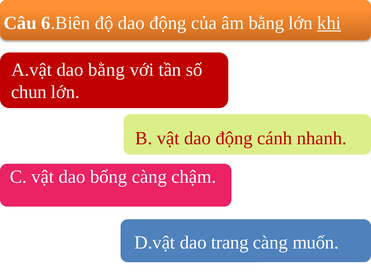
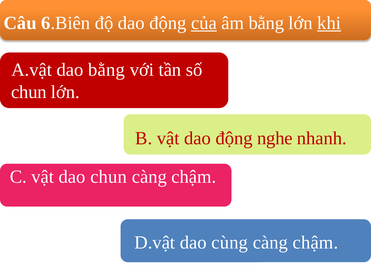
của underline: none -> present (204, 23)
cánh: cánh -> nghe (275, 138)
dao bổng: bổng -> chun (109, 177)
trang: trang -> cùng (230, 243)
muốn: muốn -> chậm (315, 243)
